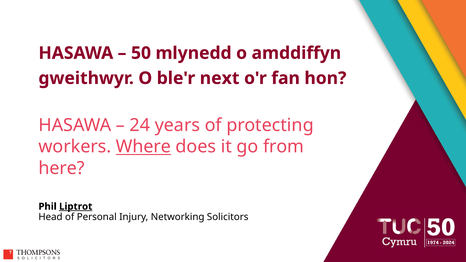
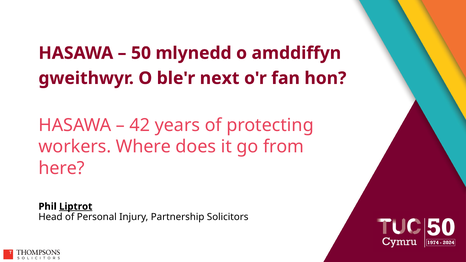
24: 24 -> 42 (140, 125)
Where underline: present -> none (143, 147)
Networking: Networking -> Partnership (178, 217)
